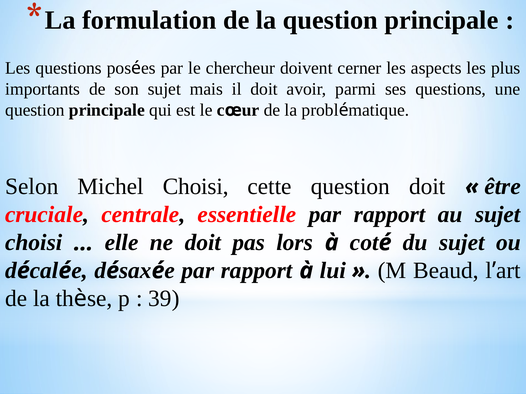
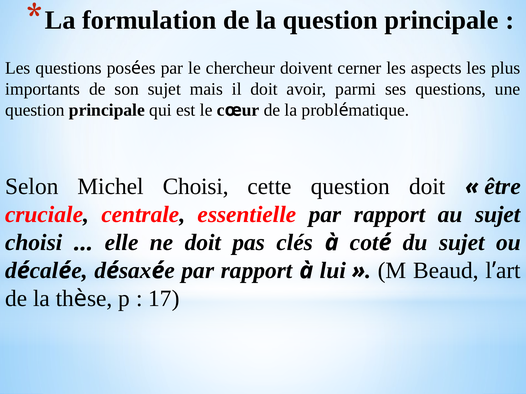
lors: lors -> clés (295, 243)
39: 39 -> 17 (164, 299)
